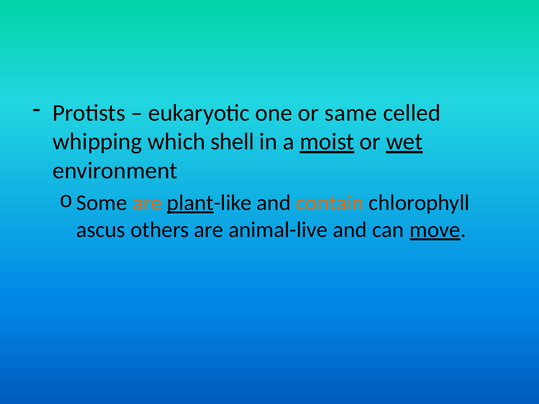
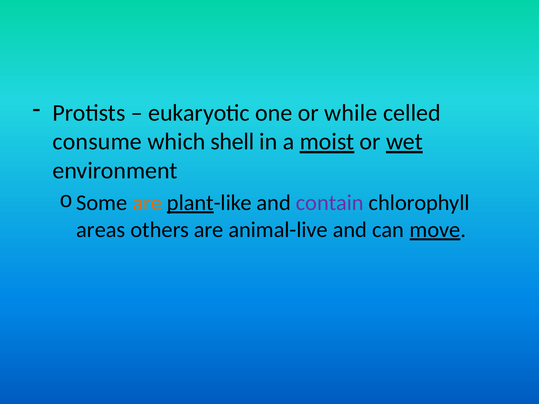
same: same -> while (351, 113)
whipping: whipping -> consume (97, 142)
contain colour: orange -> purple (330, 203)
ascus: ascus -> areas (101, 230)
